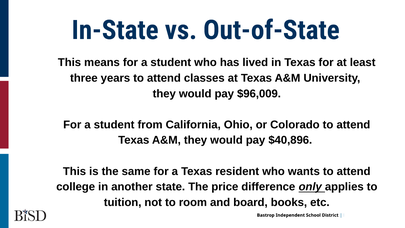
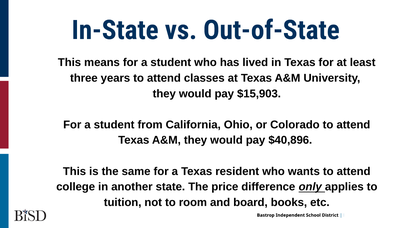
$96,009: $96,009 -> $15,903 (259, 94)
